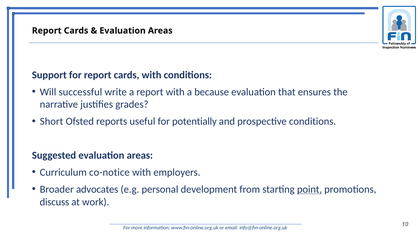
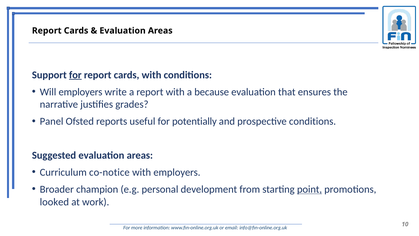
for underline: none -> present (75, 75)
Will successful: successful -> employers (81, 92)
Short: Short -> Panel (52, 121)
advocates: advocates -> champion (97, 189)
discuss: discuss -> looked (54, 202)
